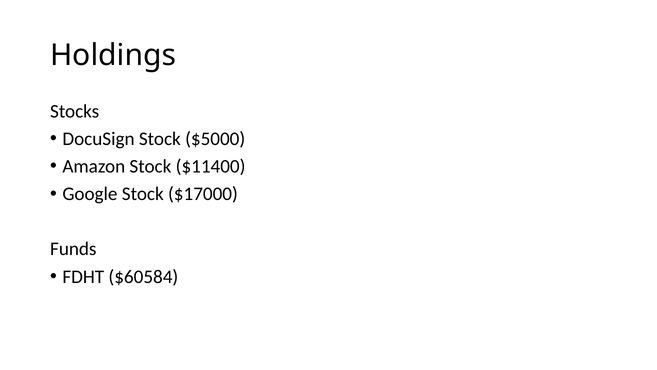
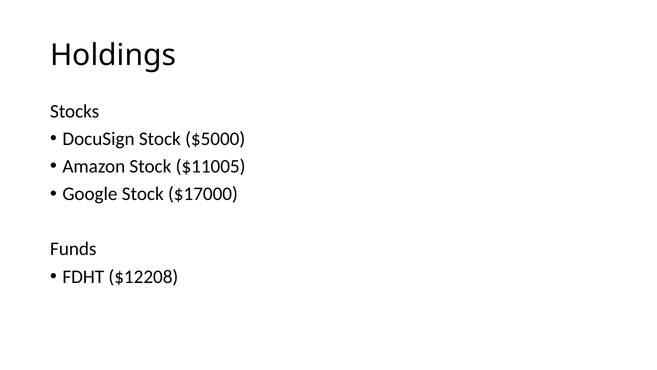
$11400: $11400 -> $11005 (211, 166)
$60584: $60584 -> $12208 (143, 276)
